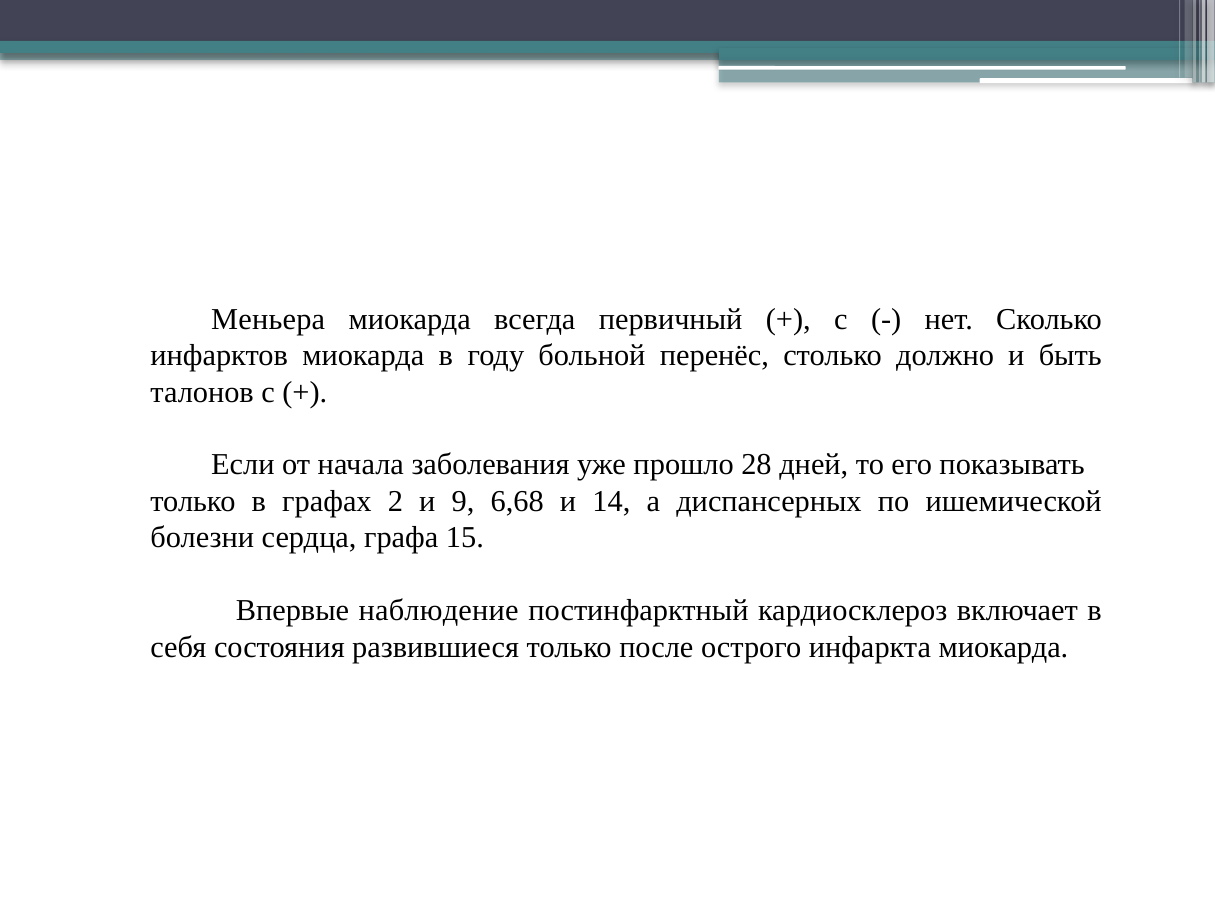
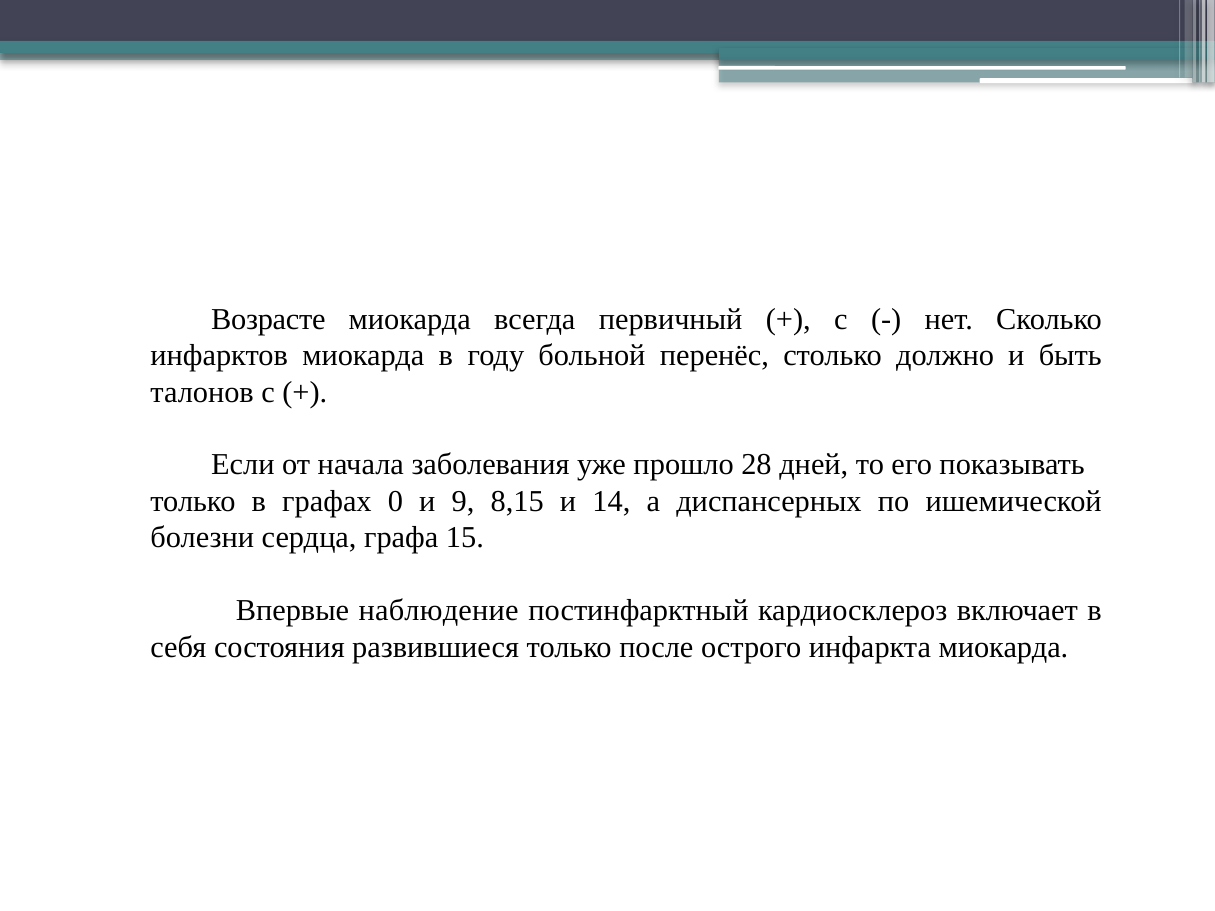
Меньера: Меньера -> Возрасте (268, 319)
2: 2 -> 0 (395, 502)
6,68: 6,68 -> 8,15 (517, 502)
